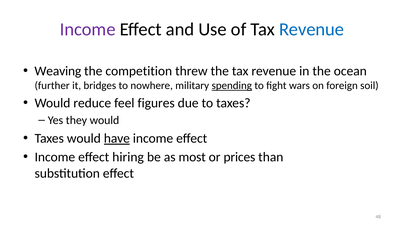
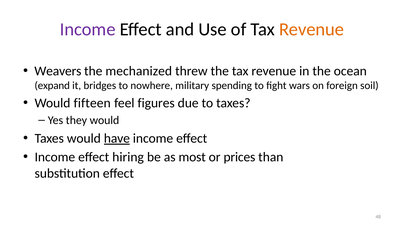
Revenue colour: blue -> orange (311, 29)
Weaving: Weaving -> Weavers (58, 71)
competition: competition -> mechanized (139, 71)
further: further -> expand (52, 86)
spending underline: present -> none (232, 86)
reduce: reduce -> fifteen (92, 103)
